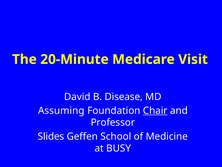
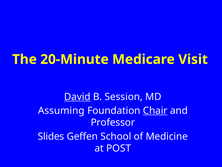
David underline: none -> present (77, 97)
Disease: Disease -> Session (124, 97)
BUSY: BUSY -> POST (119, 148)
